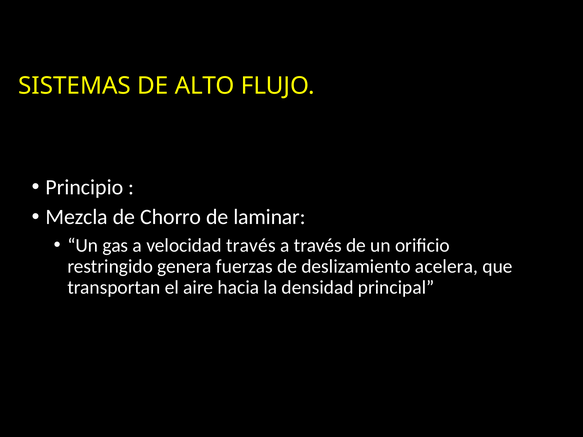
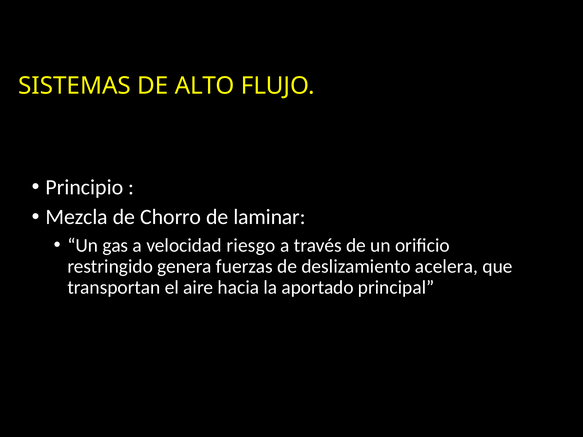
velocidad través: través -> riesgo (251, 245)
densidad: densidad -> aportado (318, 287)
